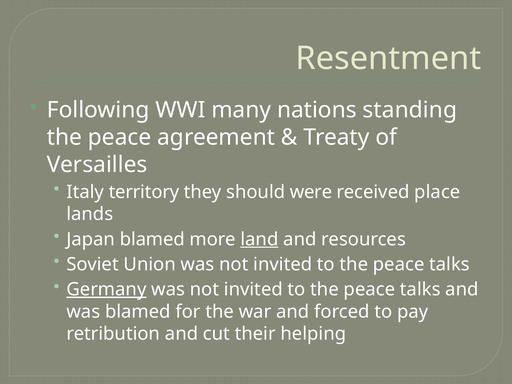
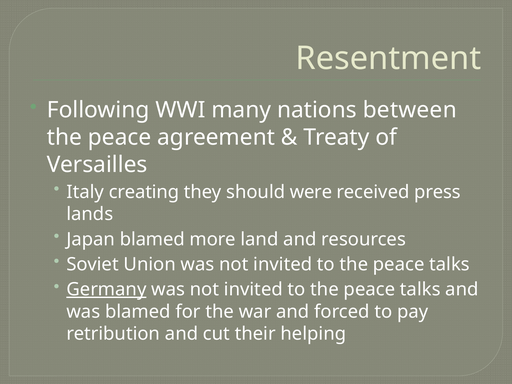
standing: standing -> between (410, 110)
territory: territory -> creating (144, 192)
place: place -> press (437, 192)
land underline: present -> none (259, 239)
